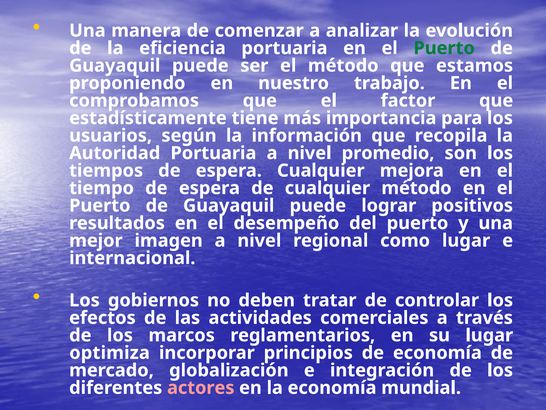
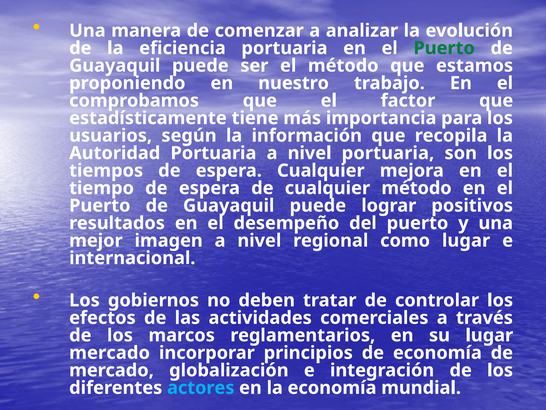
nivel promedio: promedio -> portuaria (388, 153)
optimiza: optimiza -> mercado (110, 352)
actores colour: pink -> light blue (201, 387)
